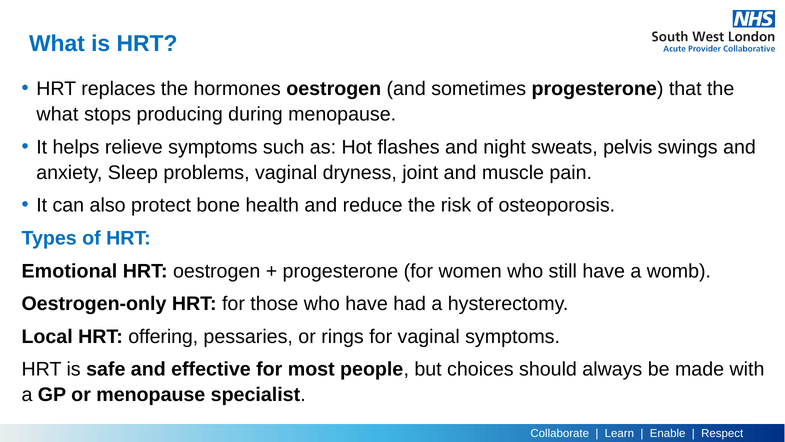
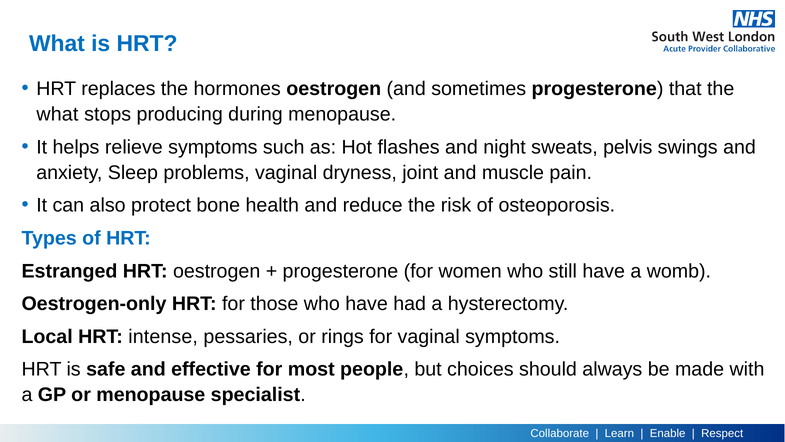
Emotional: Emotional -> Estranged (69, 271)
offering: offering -> intense (163, 336)
